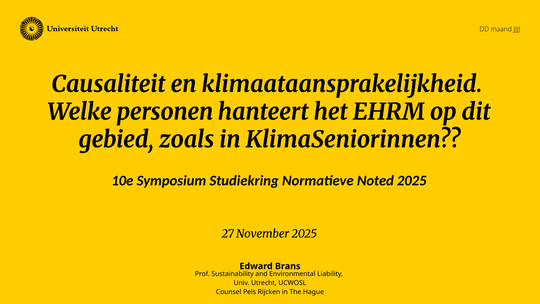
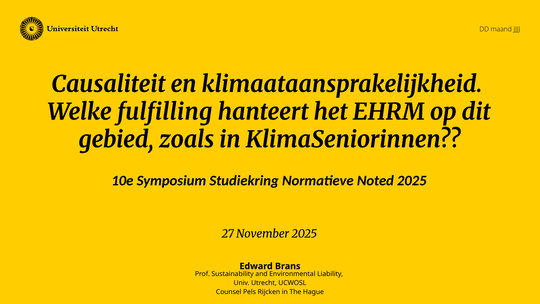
personen: personen -> fulfilling (165, 112)
